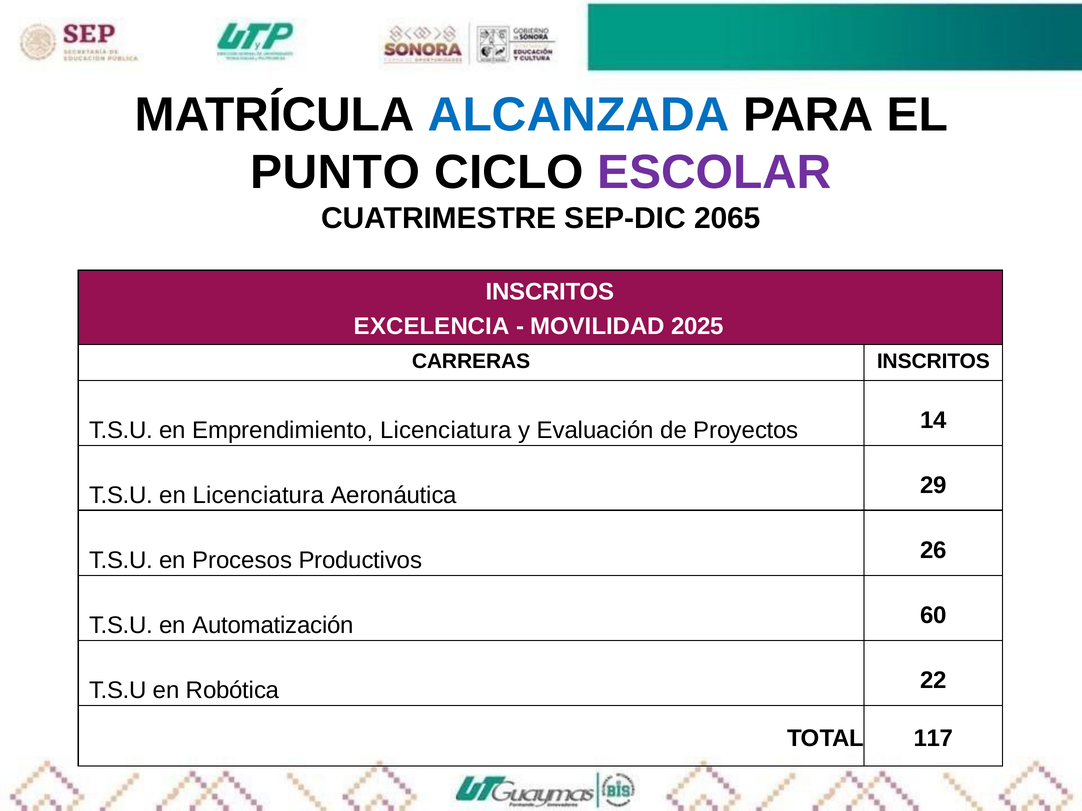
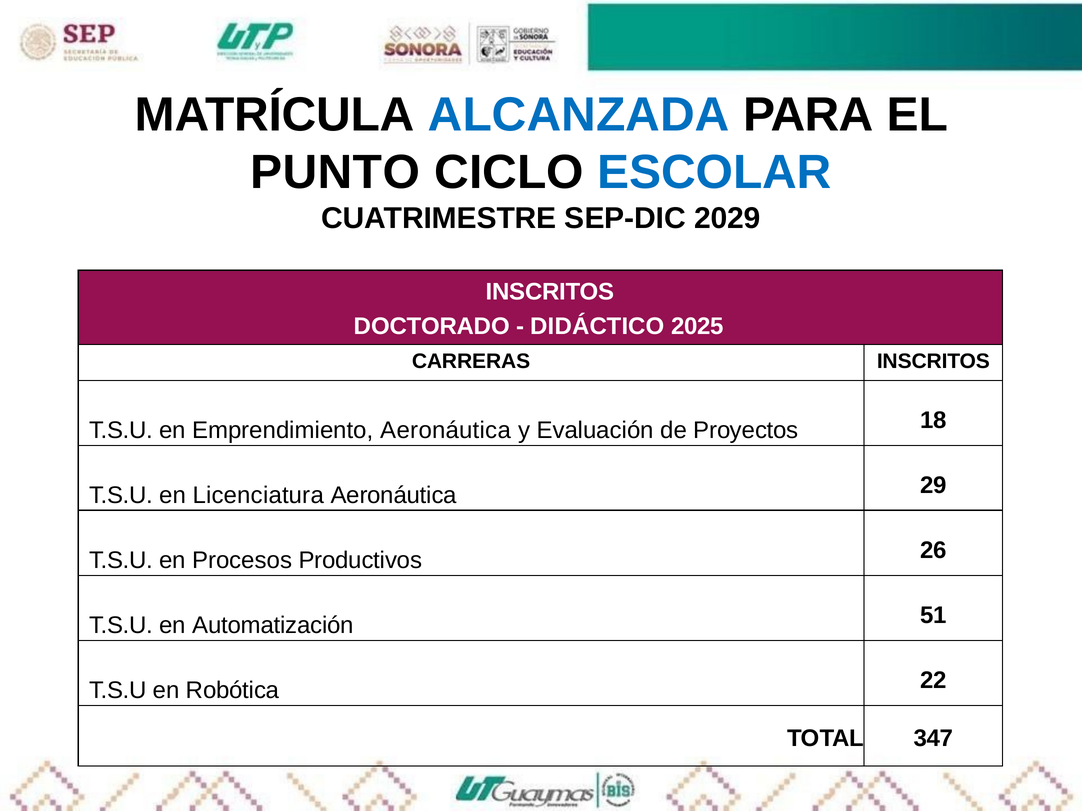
ESCOLAR colour: purple -> blue (715, 173)
2065: 2065 -> 2029 (727, 219)
EXCELENCIA: EXCELENCIA -> DOCTORADO (432, 326)
MOVILIDAD: MOVILIDAD -> DIDÁCTICO (597, 326)
Emprendimiento Licenciatura: Licenciatura -> Aeronáutica (446, 430)
14: 14 -> 18 (933, 421)
60: 60 -> 51 (933, 616)
117: 117 -> 347 (933, 739)
